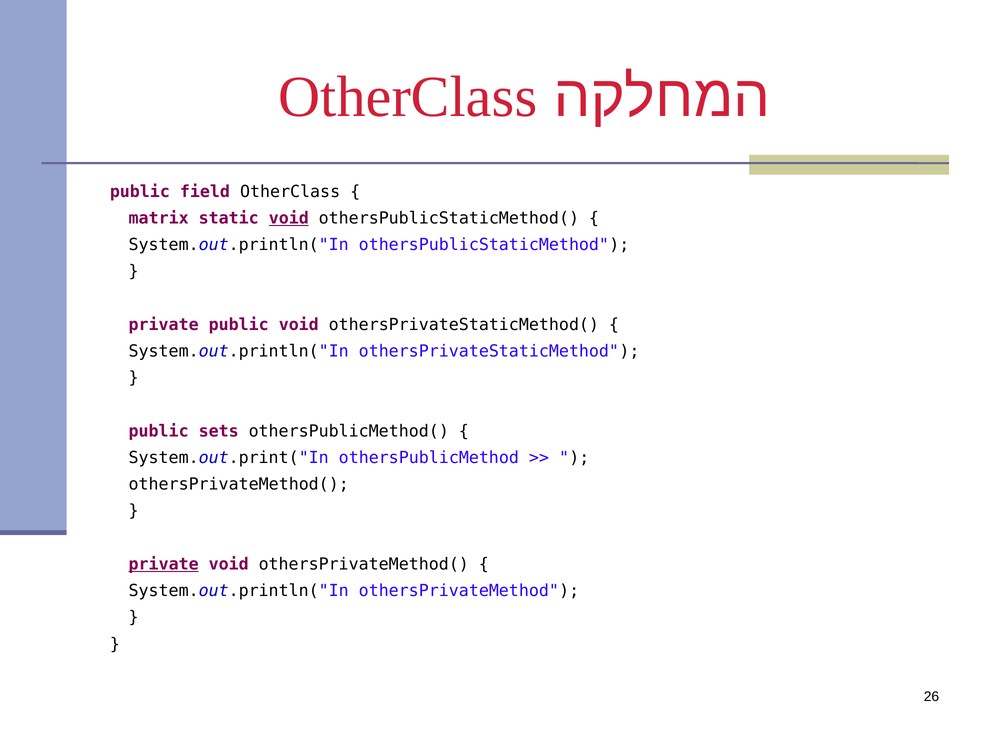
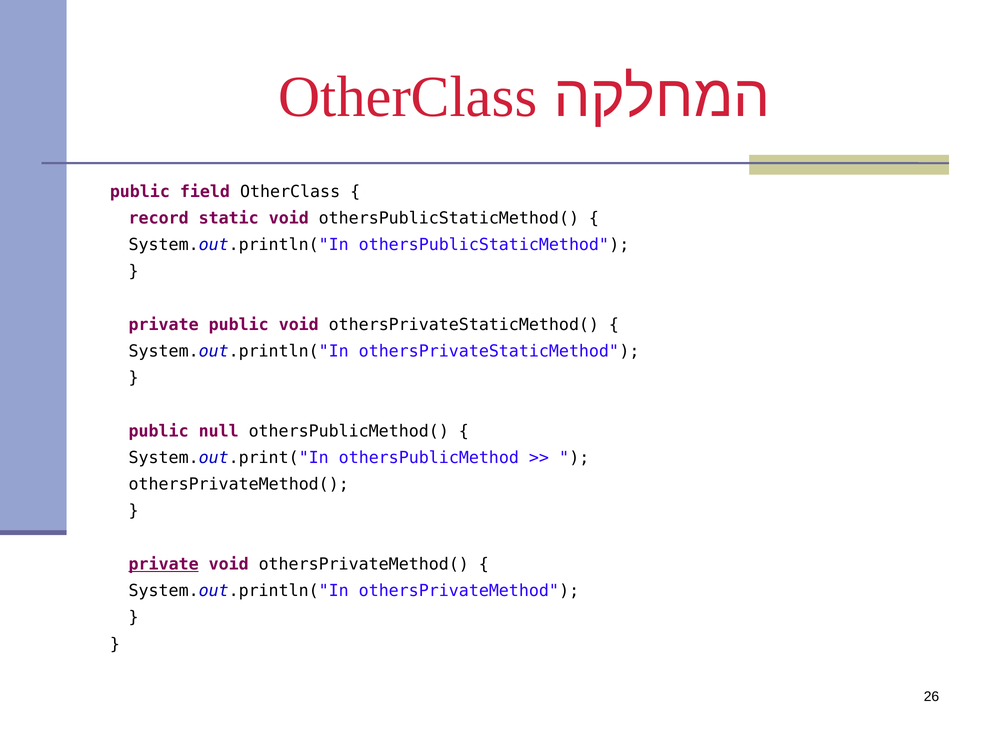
matrix: matrix -> record (159, 218)
void underline: present -> none (289, 218)
sets: sets -> null (219, 431)
